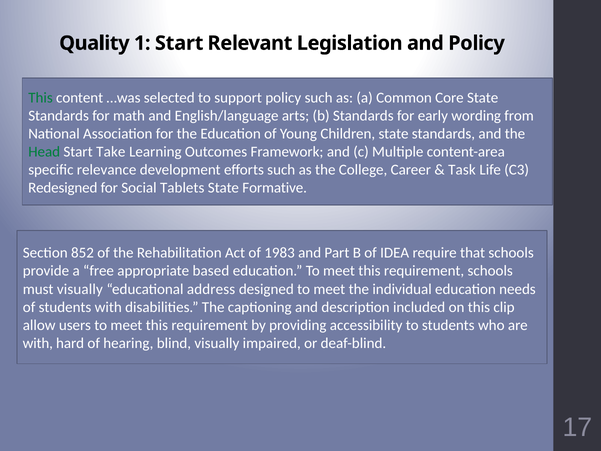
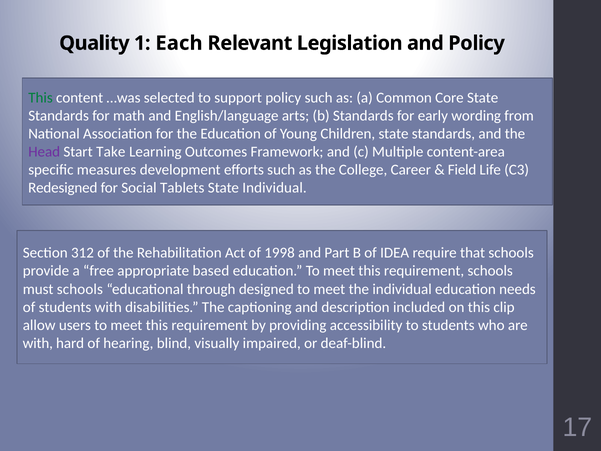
1 Start: Start -> Each (179, 43)
Head colour: green -> purple (44, 152)
relevance: relevance -> measures (107, 170)
Task: Task -> Field (462, 170)
State Formative: Formative -> Individual (275, 188)
852: 852 -> 312 (82, 253)
1983: 1983 -> 1998 (280, 253)
must visually: visually -> schools (80, 289)
address: address -> through (211, 289)
